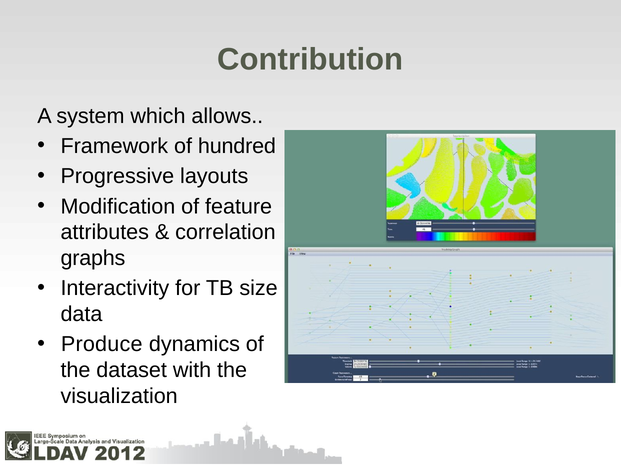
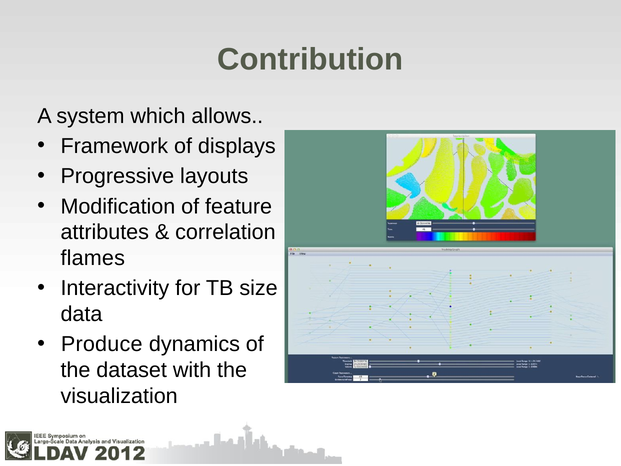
hundred: hundred -> displays (237, 146)
graphs: graphs -> flames (93, 258)
